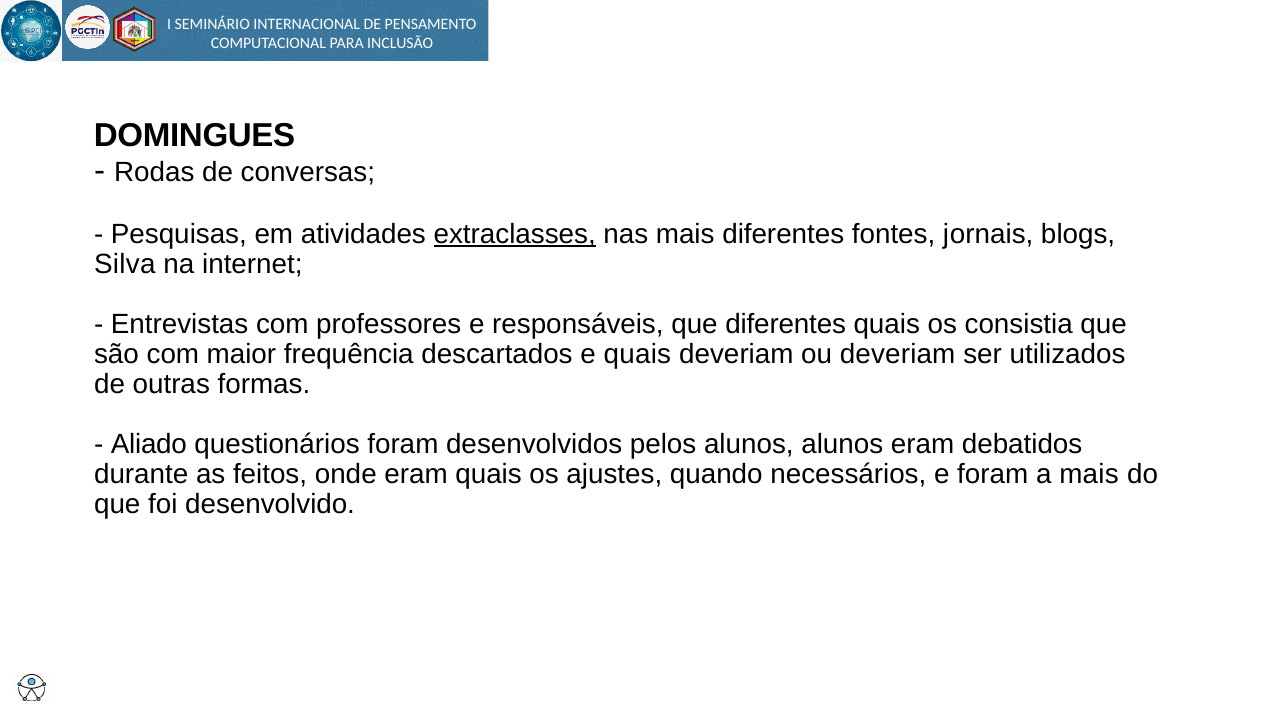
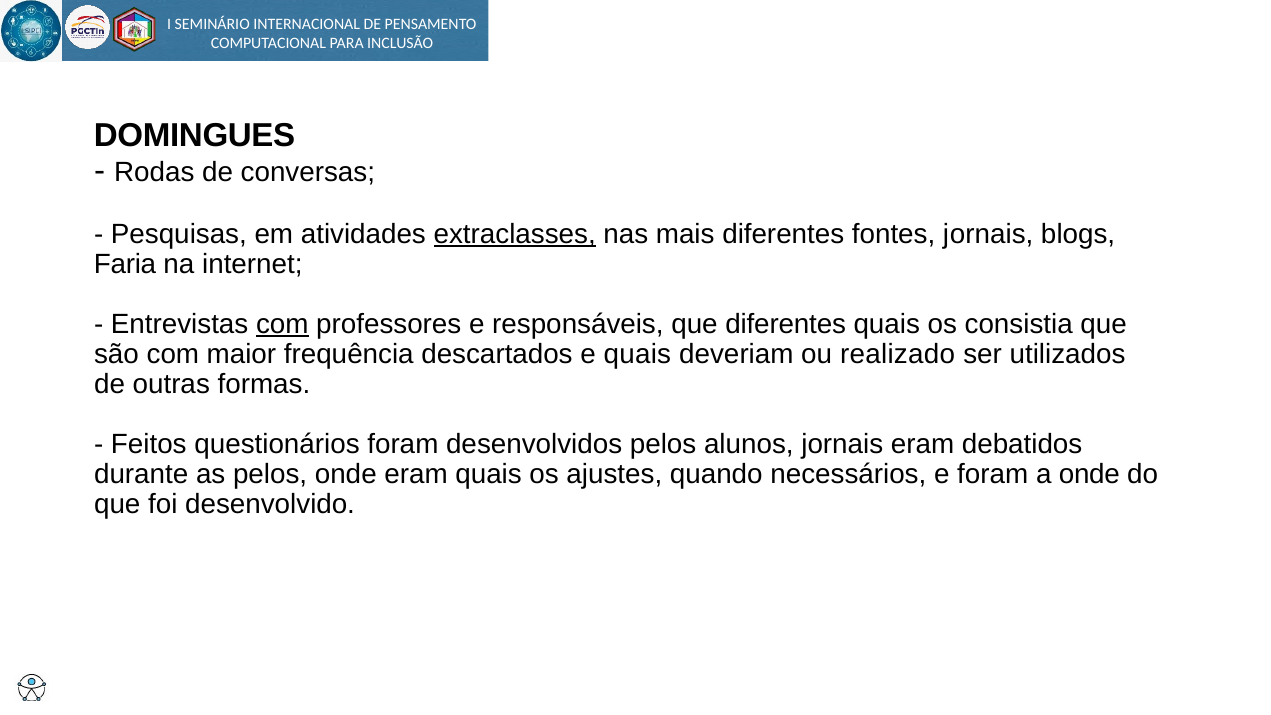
Silva: Silva -> Faria (125, 264)
com underline: none -> present (282, 324)
ou deveriam: deveriam -> realizado (898, 354)
Aliado: Aliado -> Feitos (149, 444)
alunos alunos: alunos -> jornais (842, 444)
as feitos: feitos -> pelos (270, 474)
a mais: mais -> onde (1089, 474)
